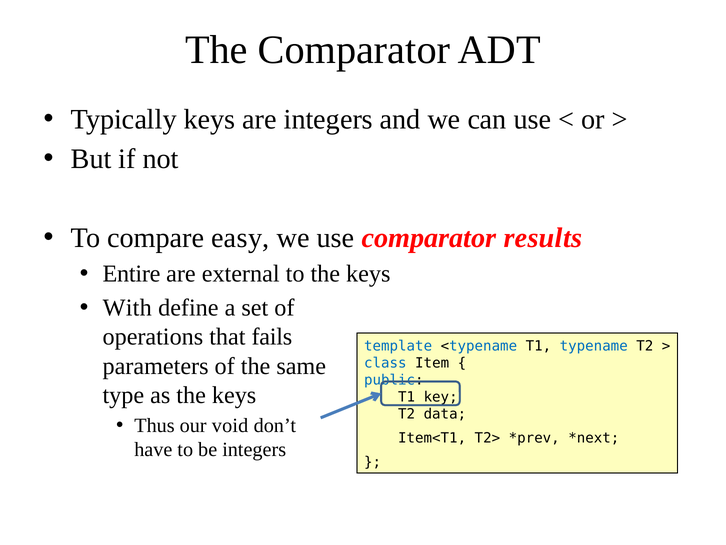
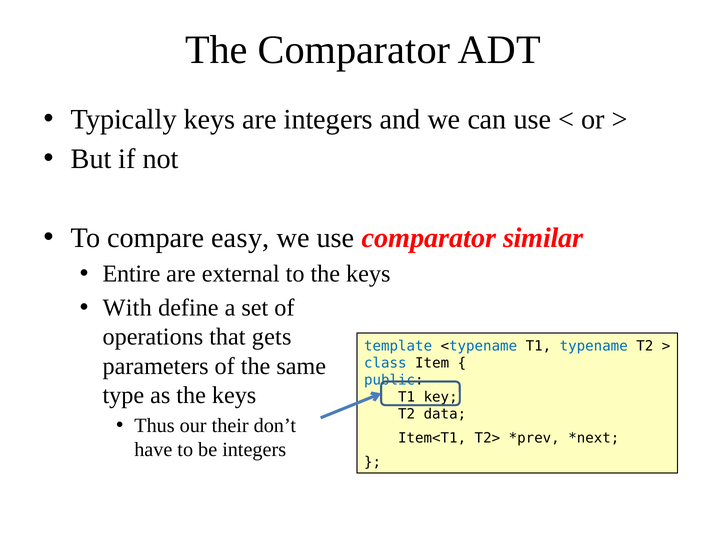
results: results -> similar (543, 238)
fails: fails -> gets (272, 337)
void: void -> their (230, 425)
